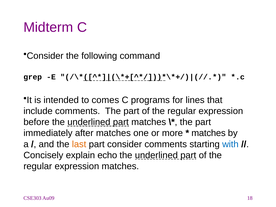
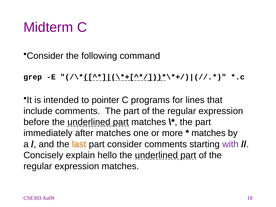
comes: comes -> pointer (105, 100)
with colour: blue -> purple (230, 144)
echo: echo -> hello (107, 155)
